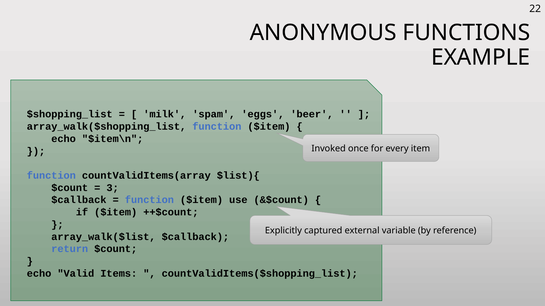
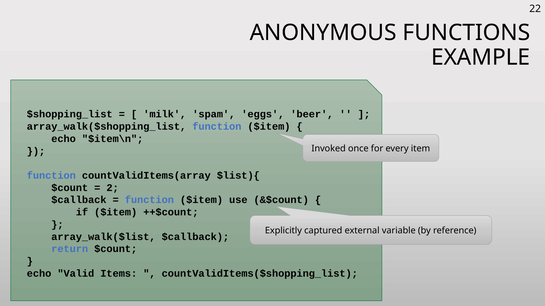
3: 3 -> 2 (113, 188)
